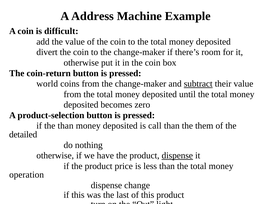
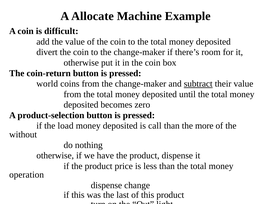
Address: Address -> Allocate (93, 16)
the than: than -> load (66, 126)
them: them -> more (204, 126)
detailed: detailed -> without (23, 135)
dispense underline: present -> none (177, 156)
